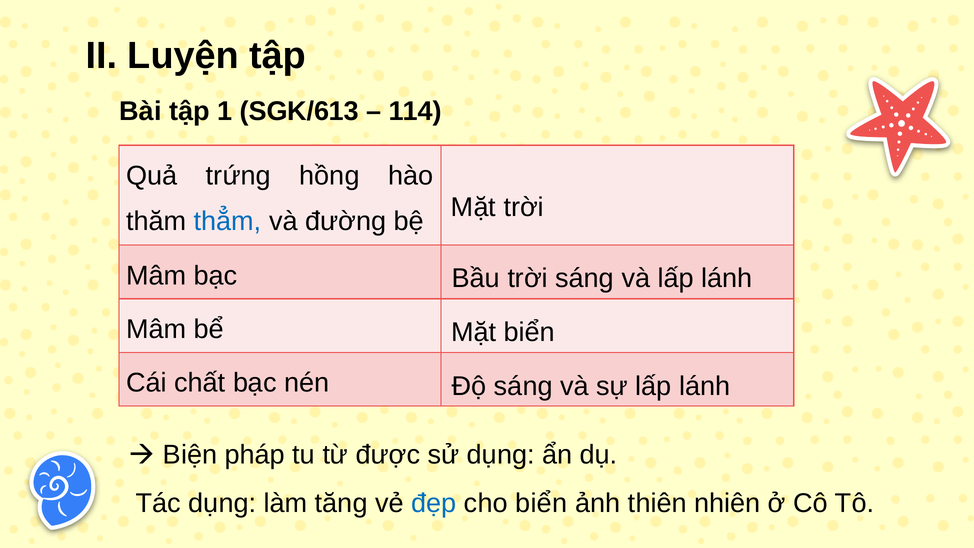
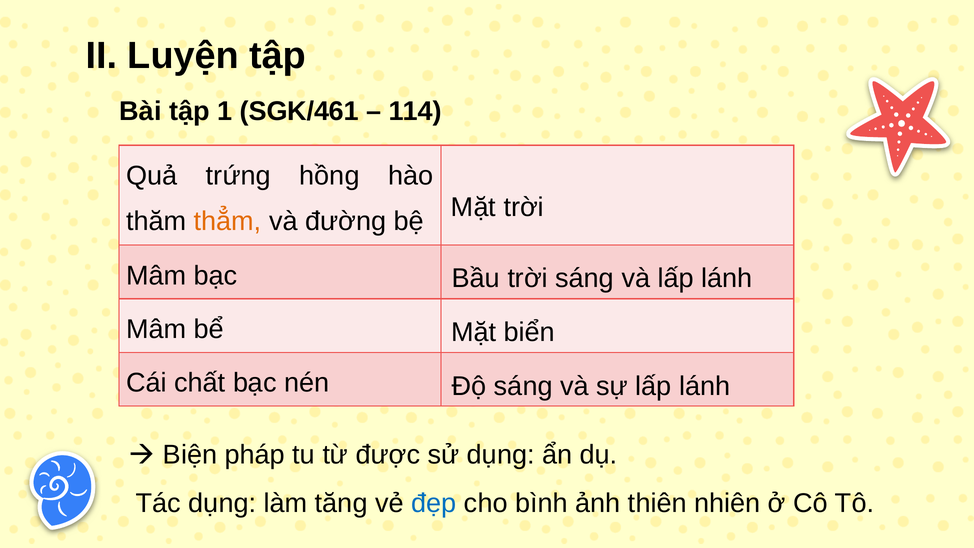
SGK/613: SGK/613 -> SGK/461 (299, 111)
thẳm colour: blue -> orange (228, 221)
cho biển: biển -> bình (541, 503)
